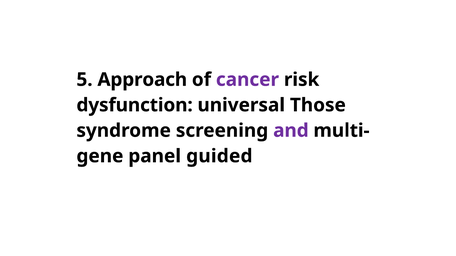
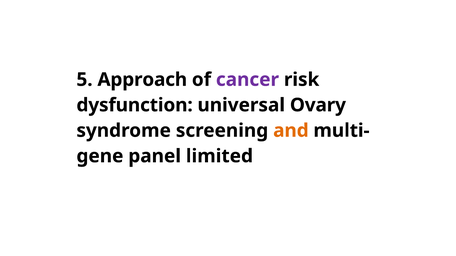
Those: Those -> Ovary (318, 105)
and colour: purple -> orange (291, 131)
guided: guided -> limited (219, 156)
